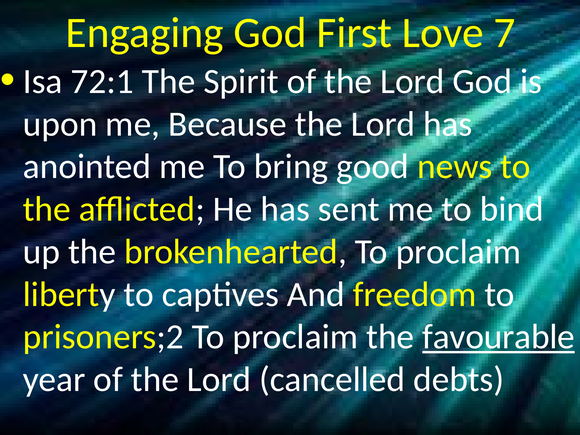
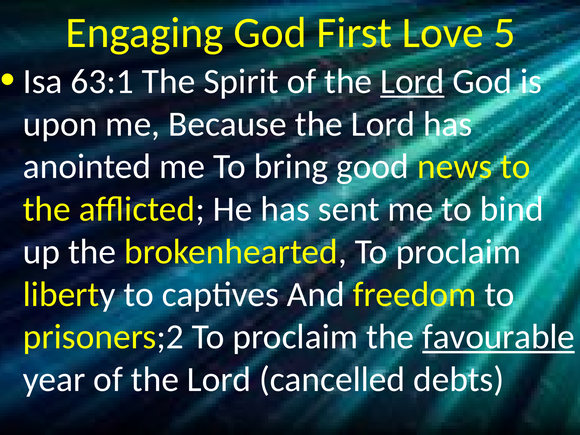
7: 7 -> 5 (504, 33)
72:1: 72:1 -> 63:1 (102, 81)
Lord underline: none -> present (412, 81)
